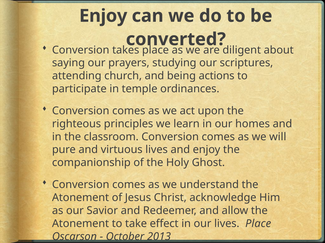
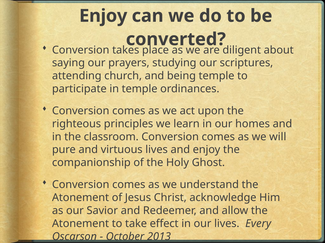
being actions: actions -> temple (217, 76)
lives Place: Place -> Every (258, 224)
